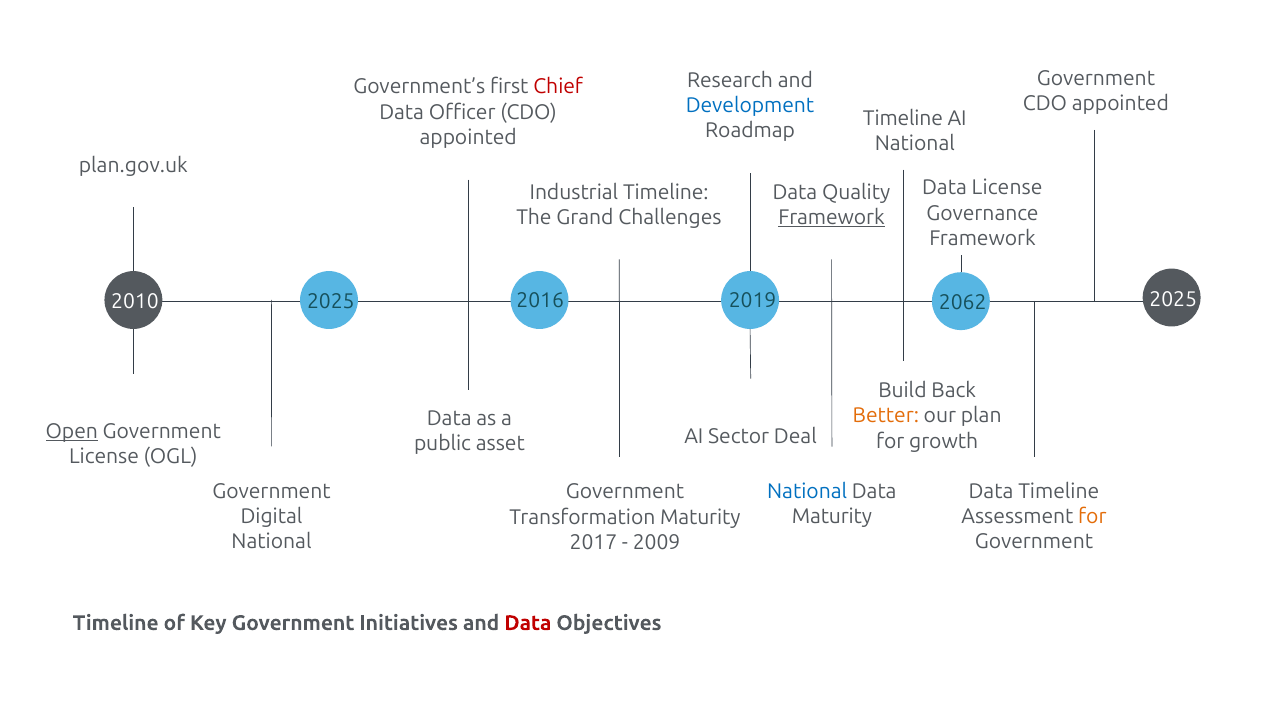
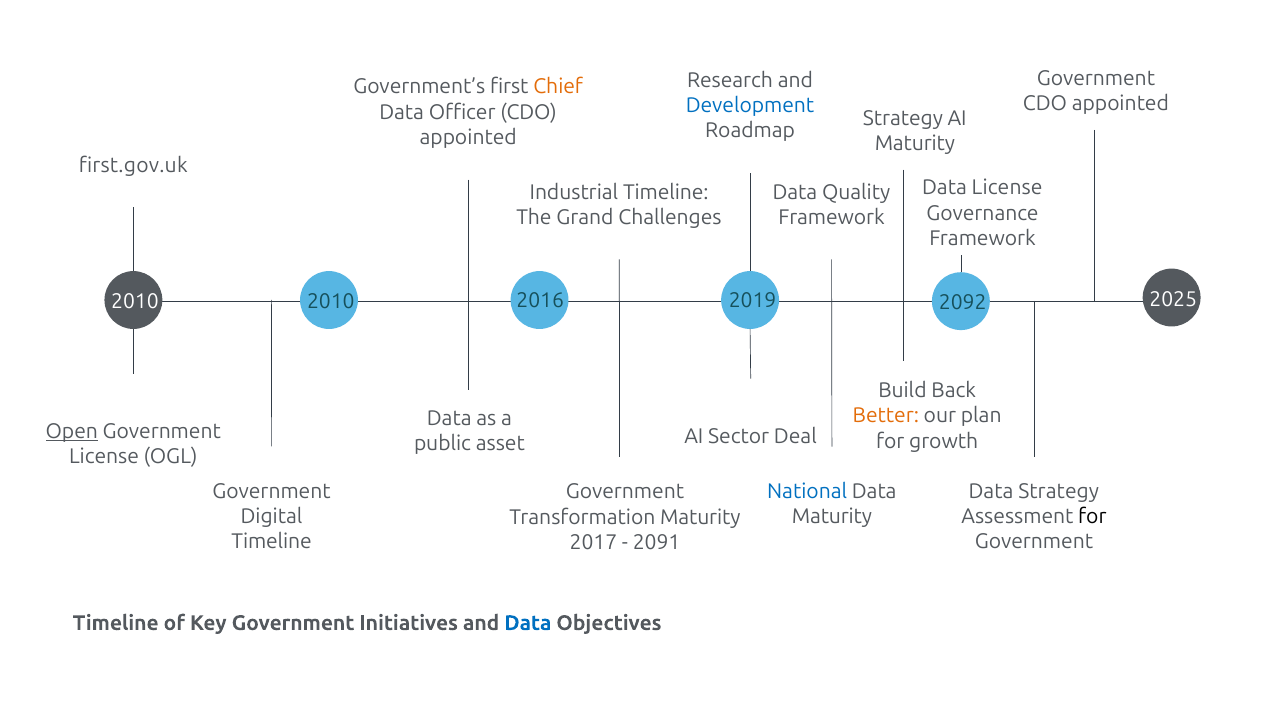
Chief colour: red -> orange (558, 87)
Timeline: Timeline -> Strategy (903, 119)
National: National -> Maturity (915, 144)
plan.gov.uk: plan.gov.uk -> first.gov.uk (133, 165)
Framework underline: present -> none (832, 218)
2010 2025: 2025 -> 2010 (331, 301)
2062: 2062 -> 2092 (963, 302)
Data Timeline: Timeline -> Strategy (1059, 491)
for colour: orange -> black (1092, 517)
National: National -> Timeline (272, 542)
2009: 2009 -> 2091 (657, 543)
Data colour: red -> blue (528, 623)
